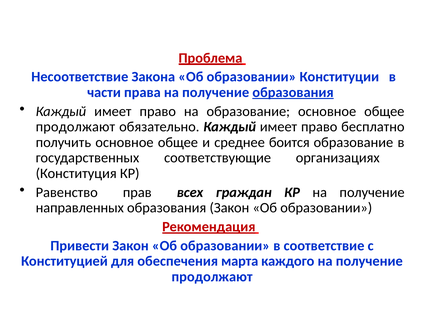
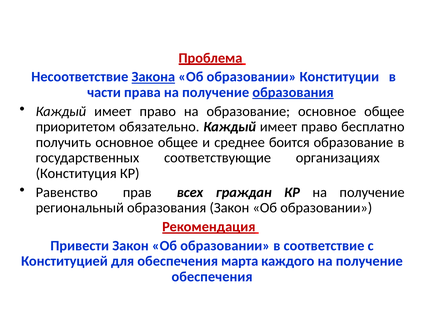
Закона underline: none -> present (153, 77)
продолжают: продолжают -> приоритетом (76, 127)
направленных: направленных -> региональный (80, 208)
продолжают: продолжают -> обеспечения (212, 277)
